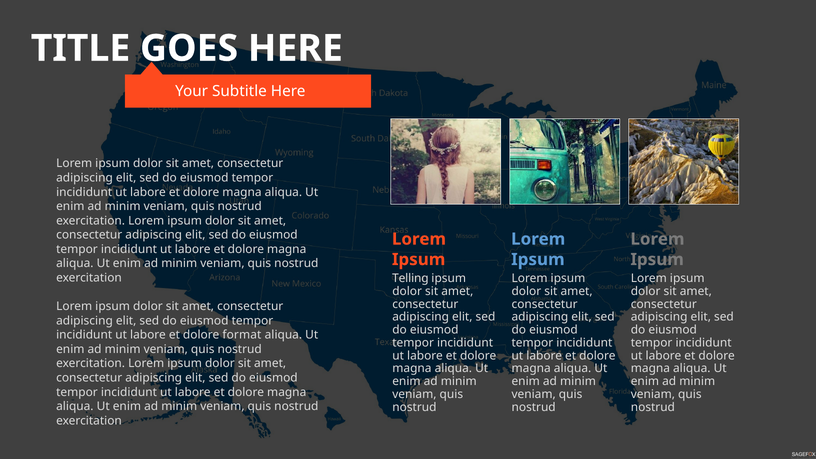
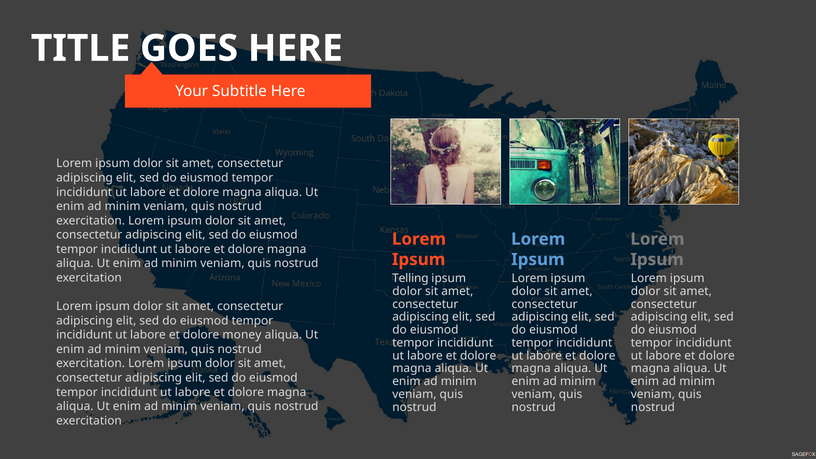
format: format -> money (242, 335)
